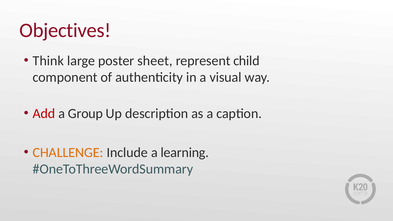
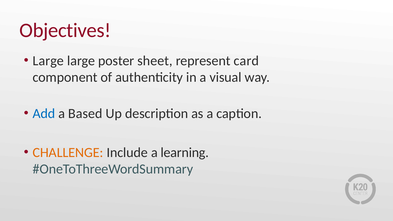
Think: Think -> Large (48, 61)
child: child -> card (246, 61)
Add colour: red -> blue (44, 114)
Group: Group -> Based (85, 114)
